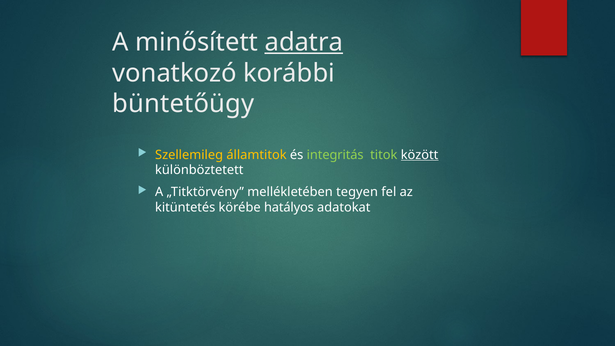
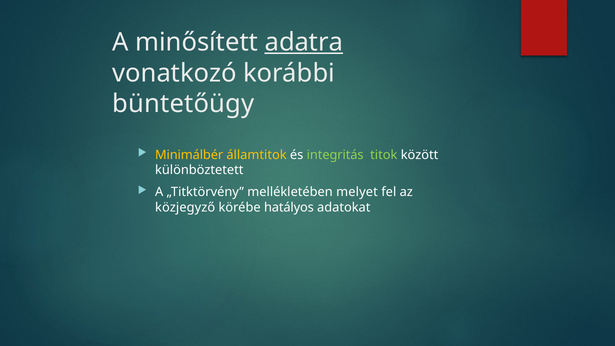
Szellemileg: Szellemileg -> Minimálbér (189, 155)
között underline: present -> none (420, 155)
tegyen: tegyen -> melyet (357, 192)
kitüntetés: kitüntetés -> közjegyző (185, 207)
